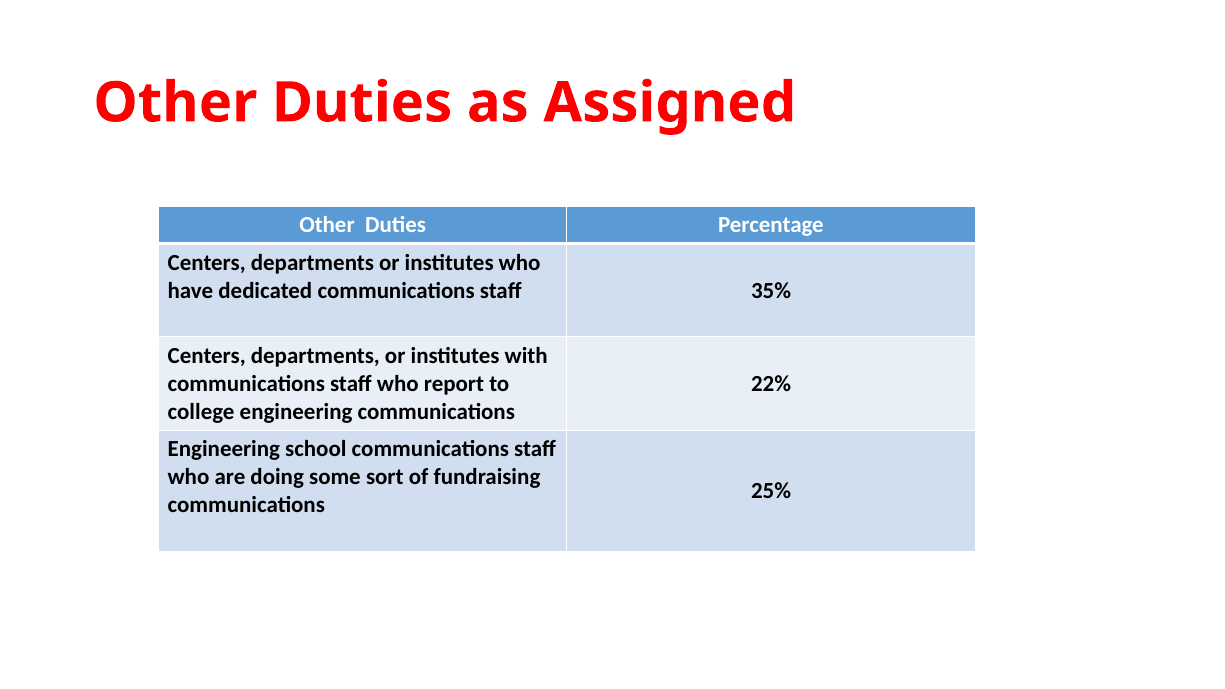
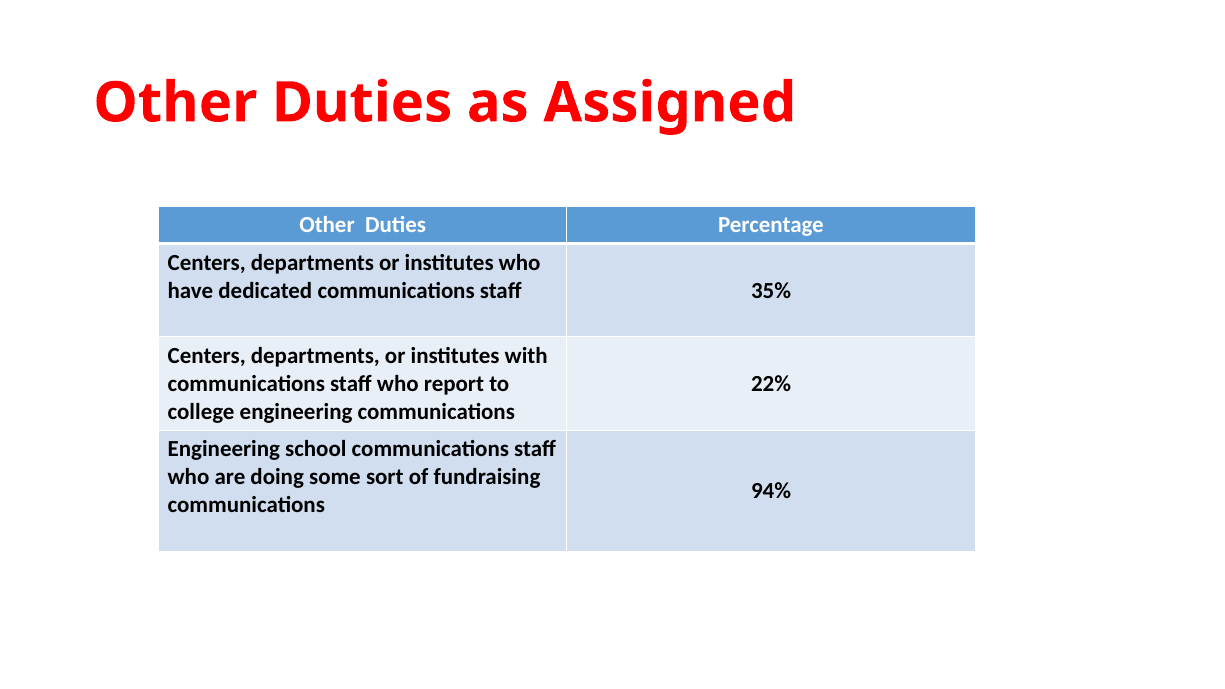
25%: 25% -> 94% (771, 491)
